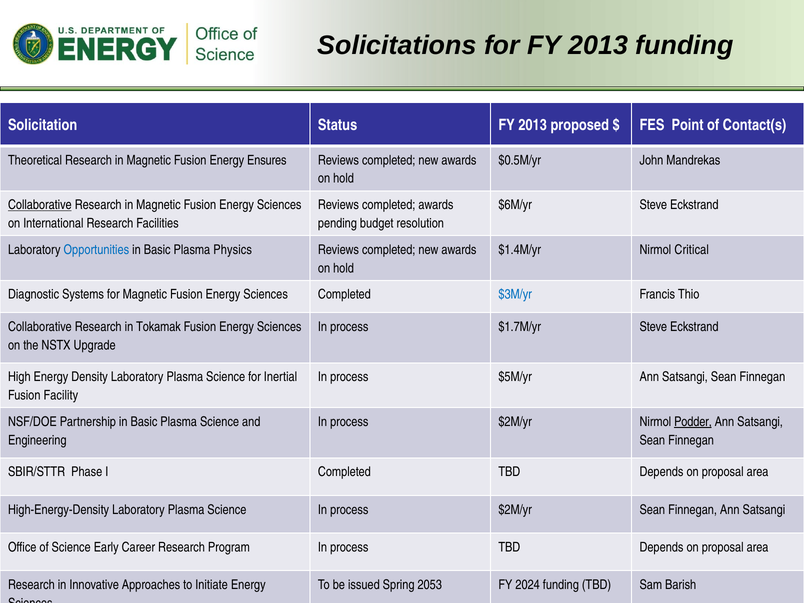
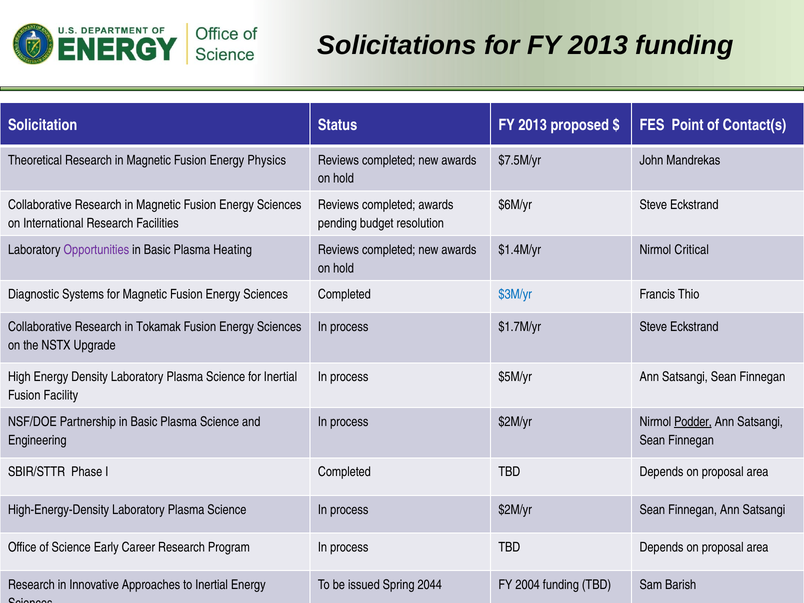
Ensures: Ensures -> Physics (267, 160)
$0.5M/yr: $0.5M/yr -> $7.5M/yr (520, 160)
Collaborative underline: present -> none (40, 205)
Opportunities colour: blue -> purple (96, 250)
Physics: Physics -> Heating (233, 250)
to Initiate: Initiate -> Inertial (212, 585)
2053: 2053 -> 2044 (430, 585)
2024: 2024 -> 2004 (528, 585)
